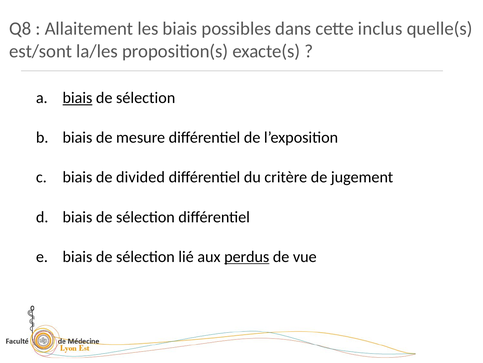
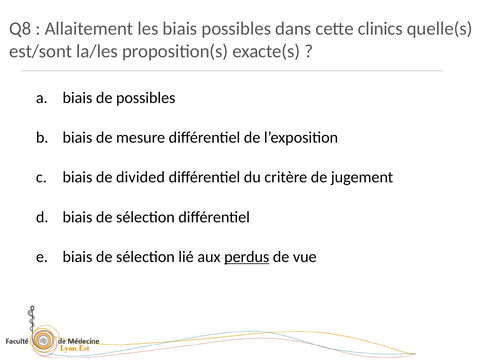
inclus: inclus -> clinics (380, 29)
biais underline: present -> none (77, 98)
sélection: sélection -> possibles (146, 98)
